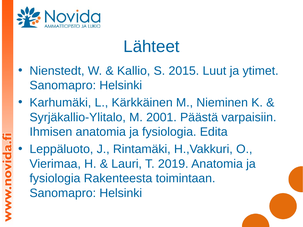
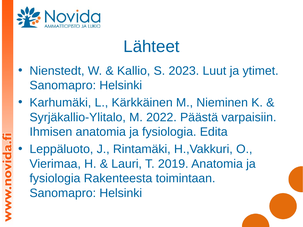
2015: 2015 -> 2023 (184, 71)
2001: 2001 -> 2022 (161, 117)
